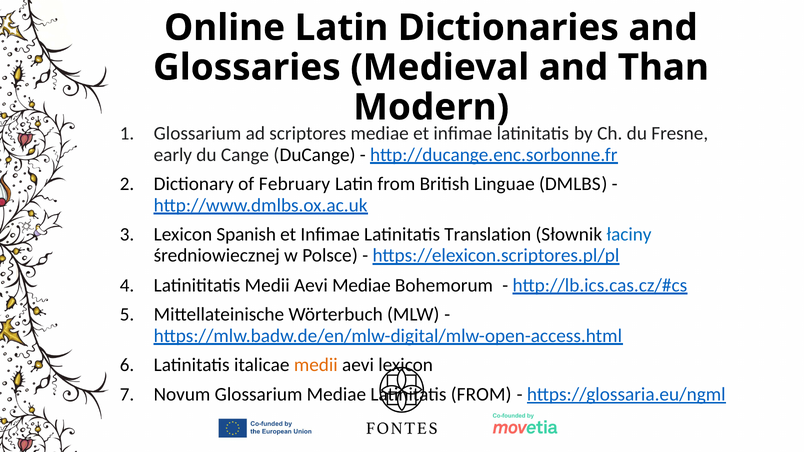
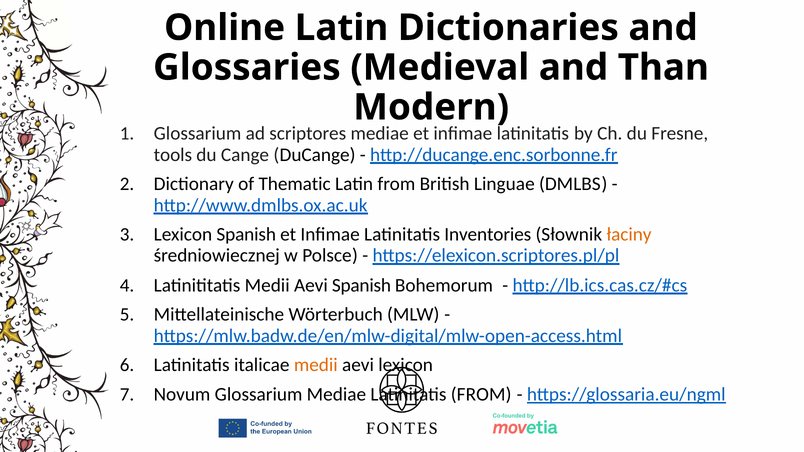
early: early -> tools (173, 155)
February: February -> Thematic (295, 184)
Translation: Translation -> Inventories (488, 235)
łaciny colour: blue -> orange (629, 235)
Aevi Mediae: Mediae -> Spanish (361, 285)
